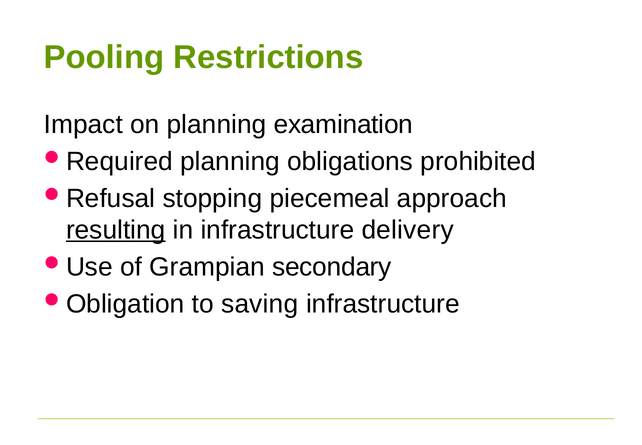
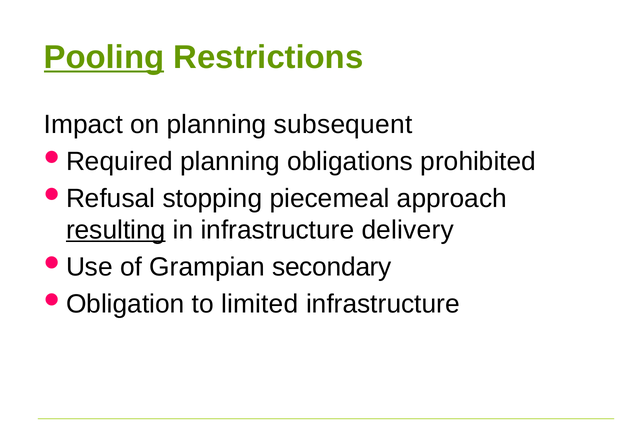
Pooling underline: none -> present (104, 57)
examination: examination -> subsequent (343, 124)
saving: saving -> limited (260, 303)
